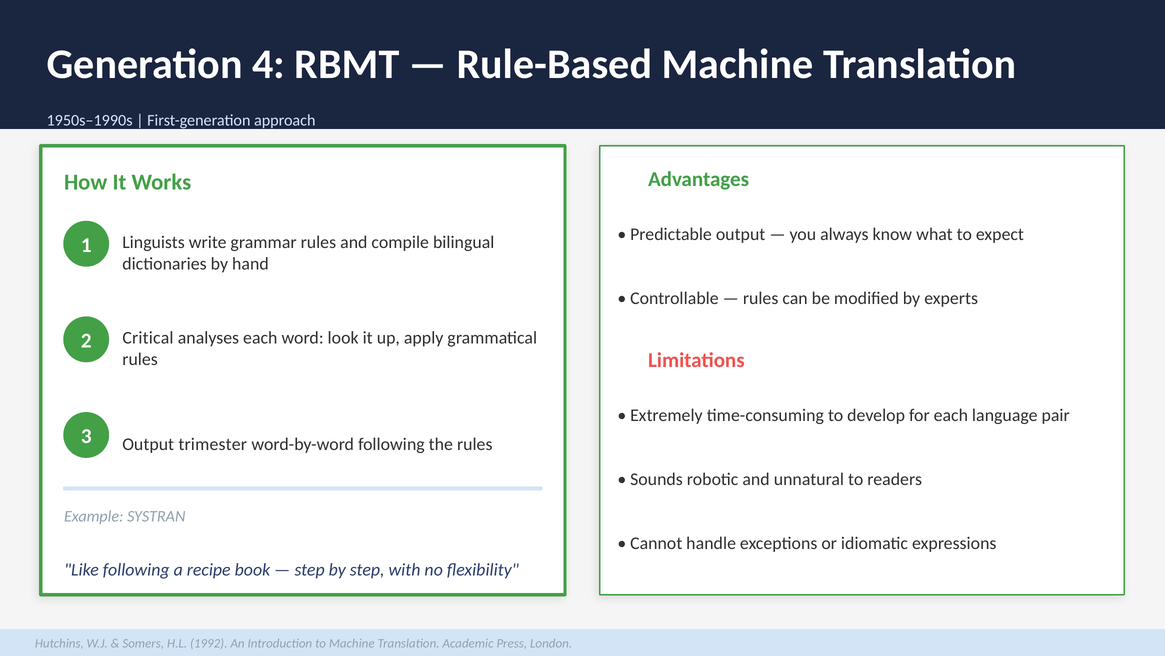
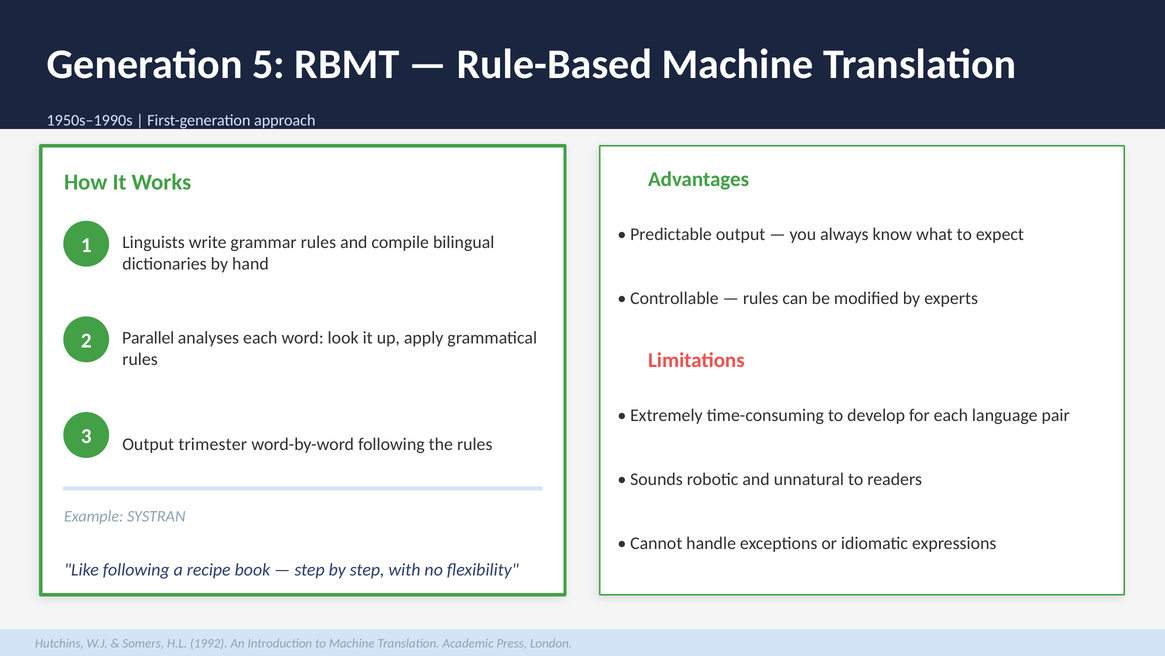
4: 4 -> 5 (268, 64)
Critical: Critical -> Parallel (148, 338)
